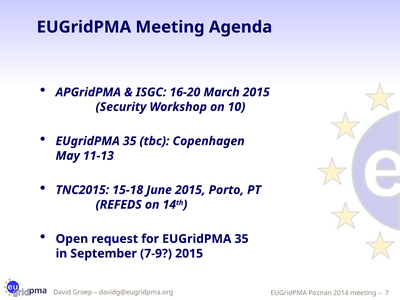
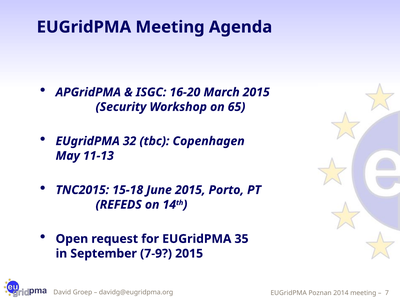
10: 10 -> 65 (237, 107)
35: 35 -> 32 (130, 141)
